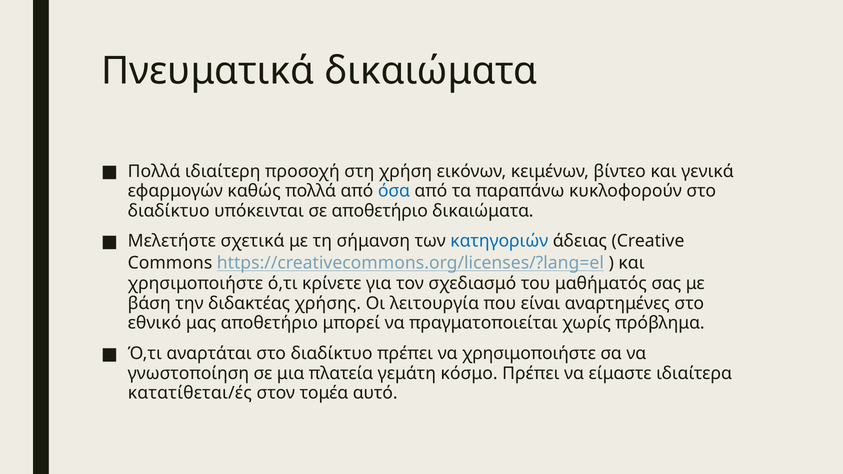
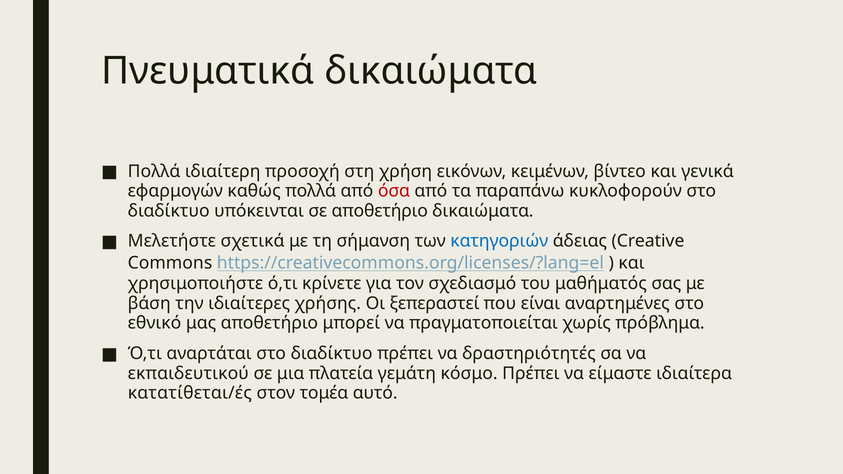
όσα colour: blue -> red (394, 191)
διδακτέας: διδακτέας -> ιδιαίτερες (249, 303)
λειτουργία: λειτουργία -> ξεπεραστεί (435, 303)
να χρησιμοποιήστε: χρησιμοποιήστε -> δραστηριότητές (529, 354)
γνωστοποίηση: γνωστοποίηση -> εκπαιδευτικού (188, 373)
